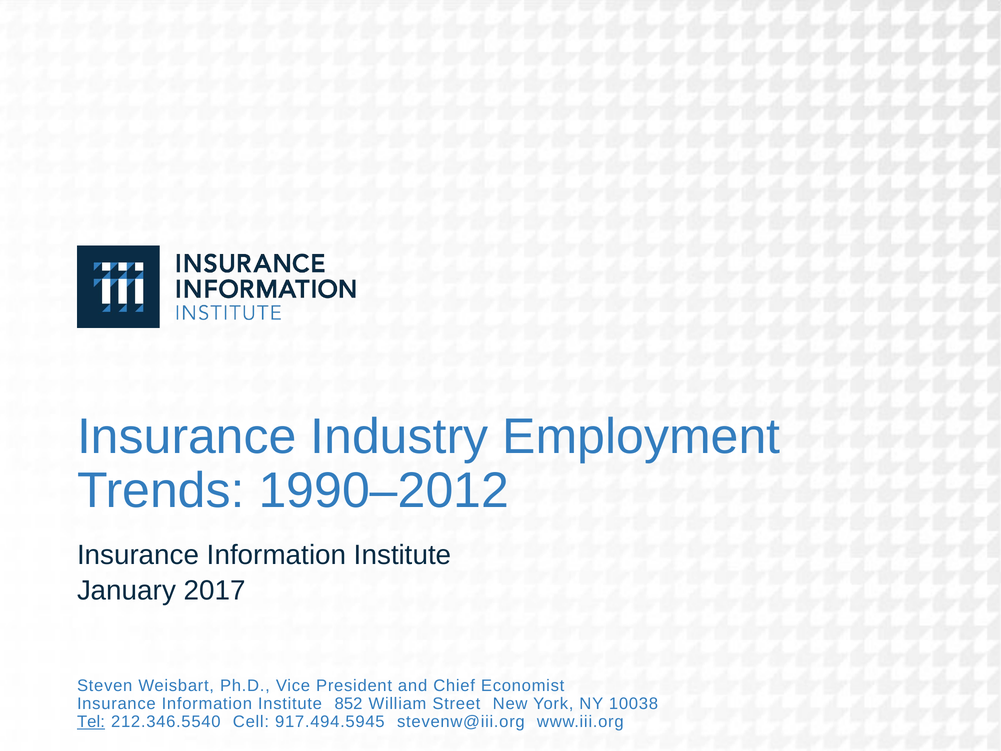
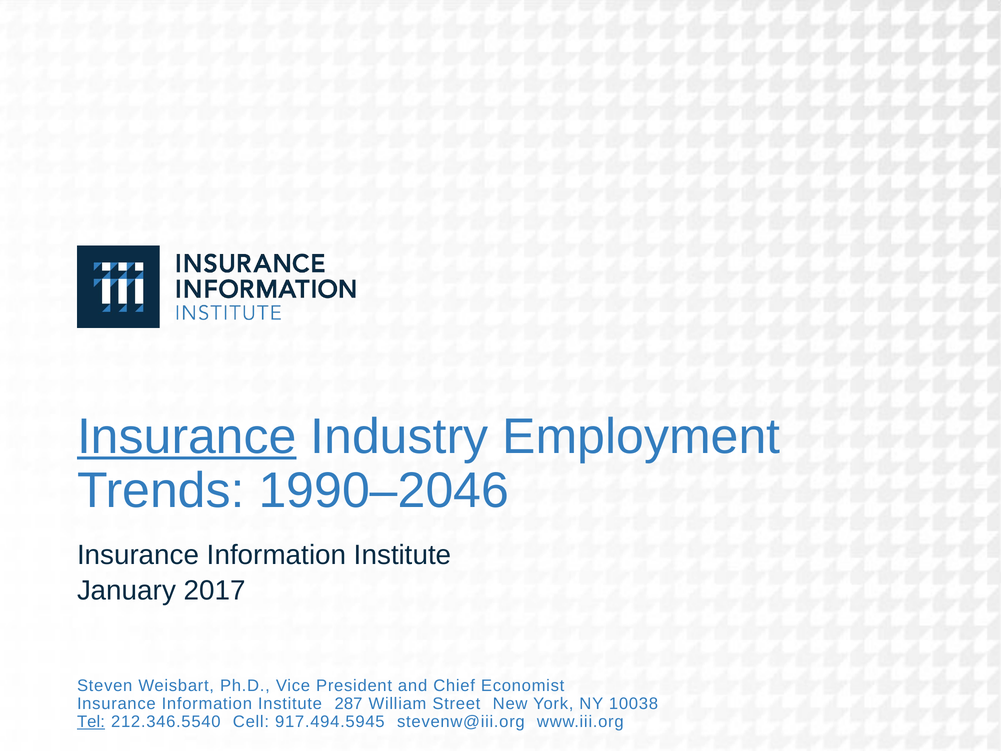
Insurance underline: none -> present (187, 437)
1990–2012: 1990–2012 -> 1990–2046 (384, 491)
852: 852 -> 287 (349, 704)
